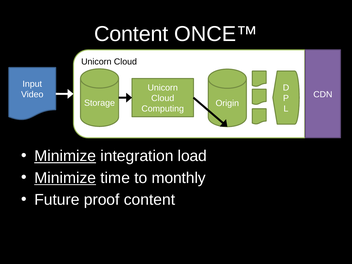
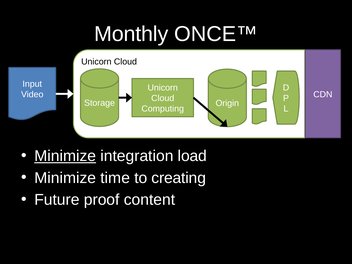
Content: Content -> Monthly (131, 34)
Minimize underline: present -> none (65, 178)
monthly: monthly -> creating (179, 178)
